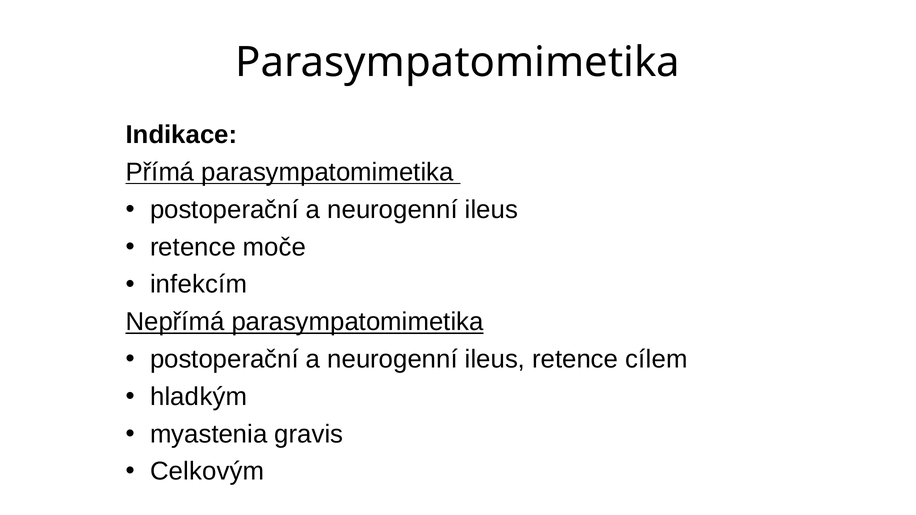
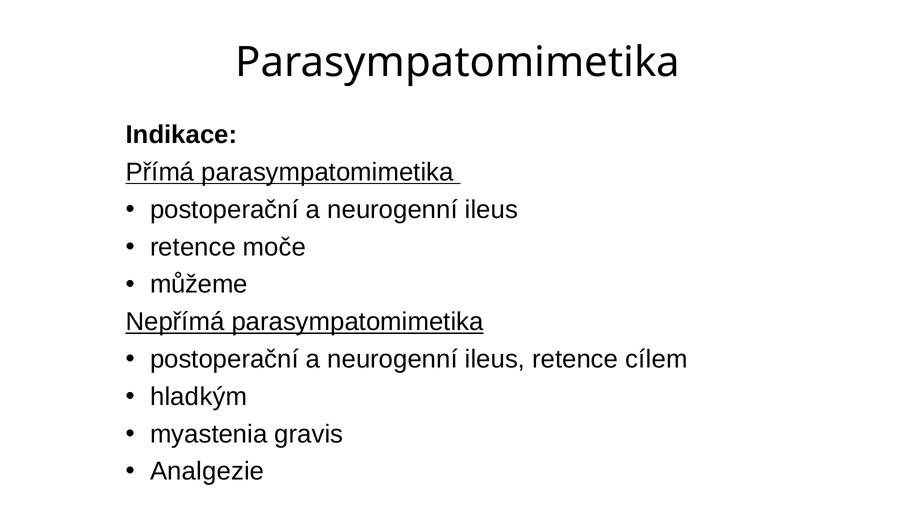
infekcím: infekcím -> můžeme (199, 285)
Celkovým: Celkovým -> Analgezie (207, 472)
